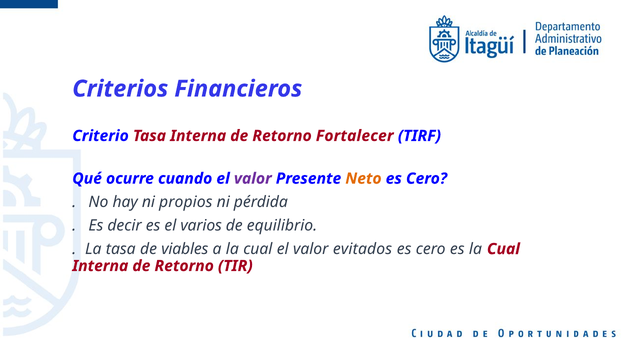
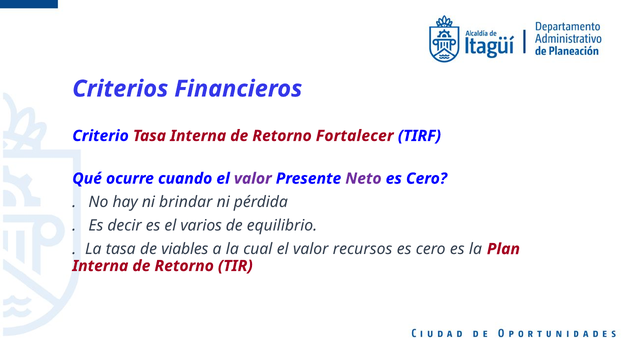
Neto colour: orange -> purple (363, 179)
propios: propios -> brindar (186, 202)
evitados: evitados -> recursos (363, 249)
es la Cual: Cual -> Plan (503, 249)
